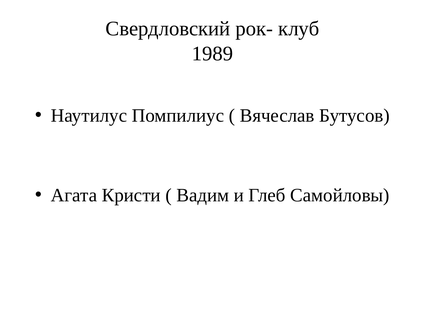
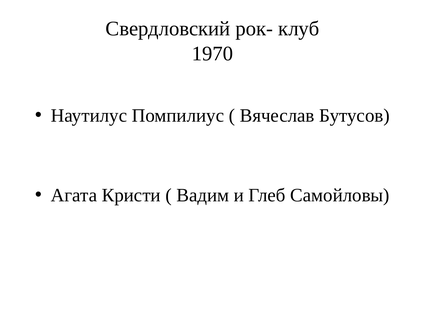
1989: 1989 -> 1970 (212, 54)
